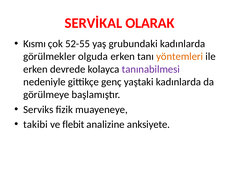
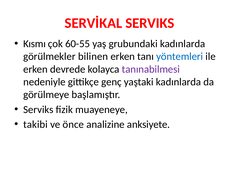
SERVİKAL OLARAK: OLARAK -> SERVIKS (150, 23)
52-55: 52-55 -> 60-55 (78, 44)
olguda: olguda -> bilinen (93, 57)
yöntemleri colour: orange -> blue (180, 57)
flebit: flebit -> önce (73, 125)
